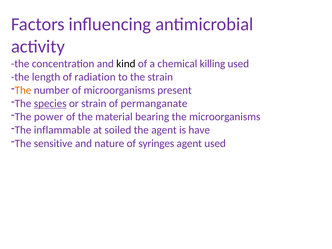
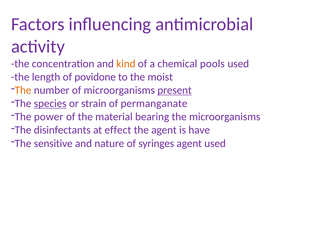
kind colour: black -> orange (126, 64)
killing: killing -> pools (212, 64)
radiation: radiation -> povidone (95, 77)
the strain: strain -> moist (160, 77)
present underline: none -> present (175, 90)
inflammable: inflammable -> disinfectants (62, 130)
soiled: soiled -> effect (118, 130)
